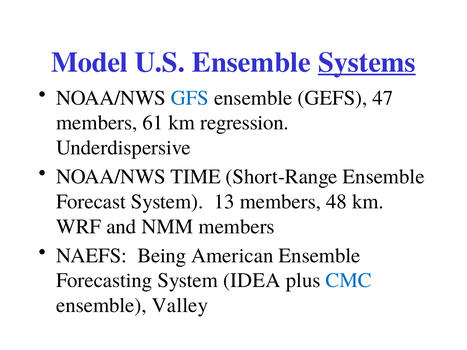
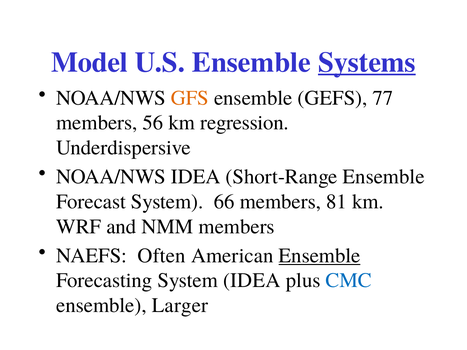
GFS colour: blue -> orange (190, 98)
47: 47 -> 77 (383, 98)
61: 61 -> 56 (153, 123)
NOAA/NWS TIME: TIME -> IDEA (196, 177)
13: 13 -> 66 (224, 202)
48: 48 -> 81 (337, 202)
Being: Being -> Often (162, 256)
Ensemble underline: none -> present (320, 256)
Valley: Valley -> Larger (180, 306)
